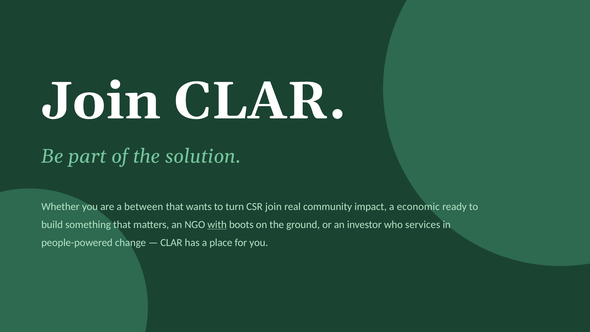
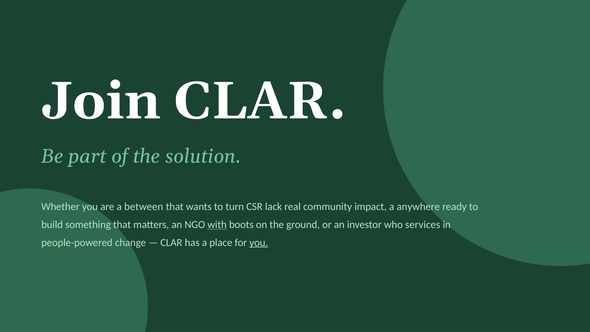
CSR join: join -> lack (274, 207)
economic: economic -> anywhere (418, 207)
you underline: none -> present (259, 242)
